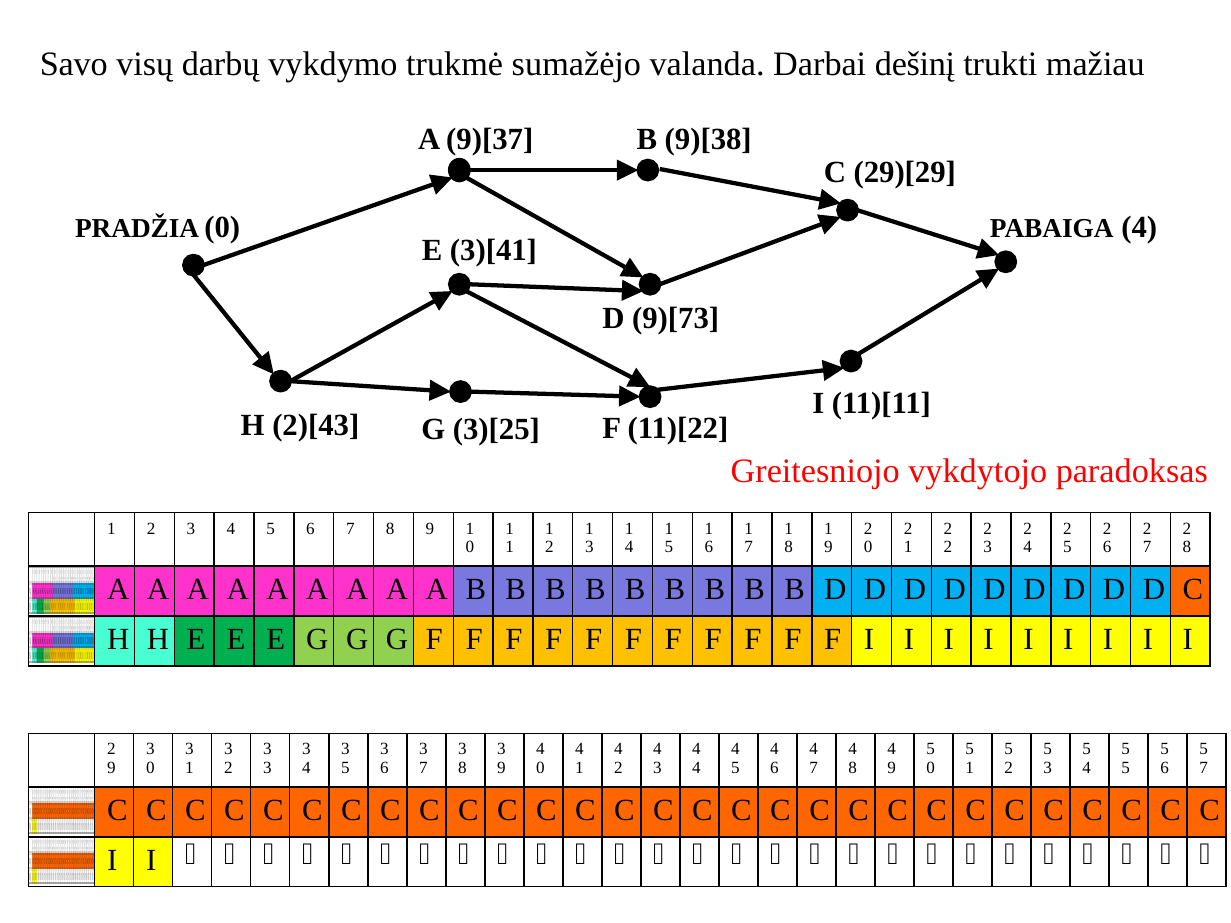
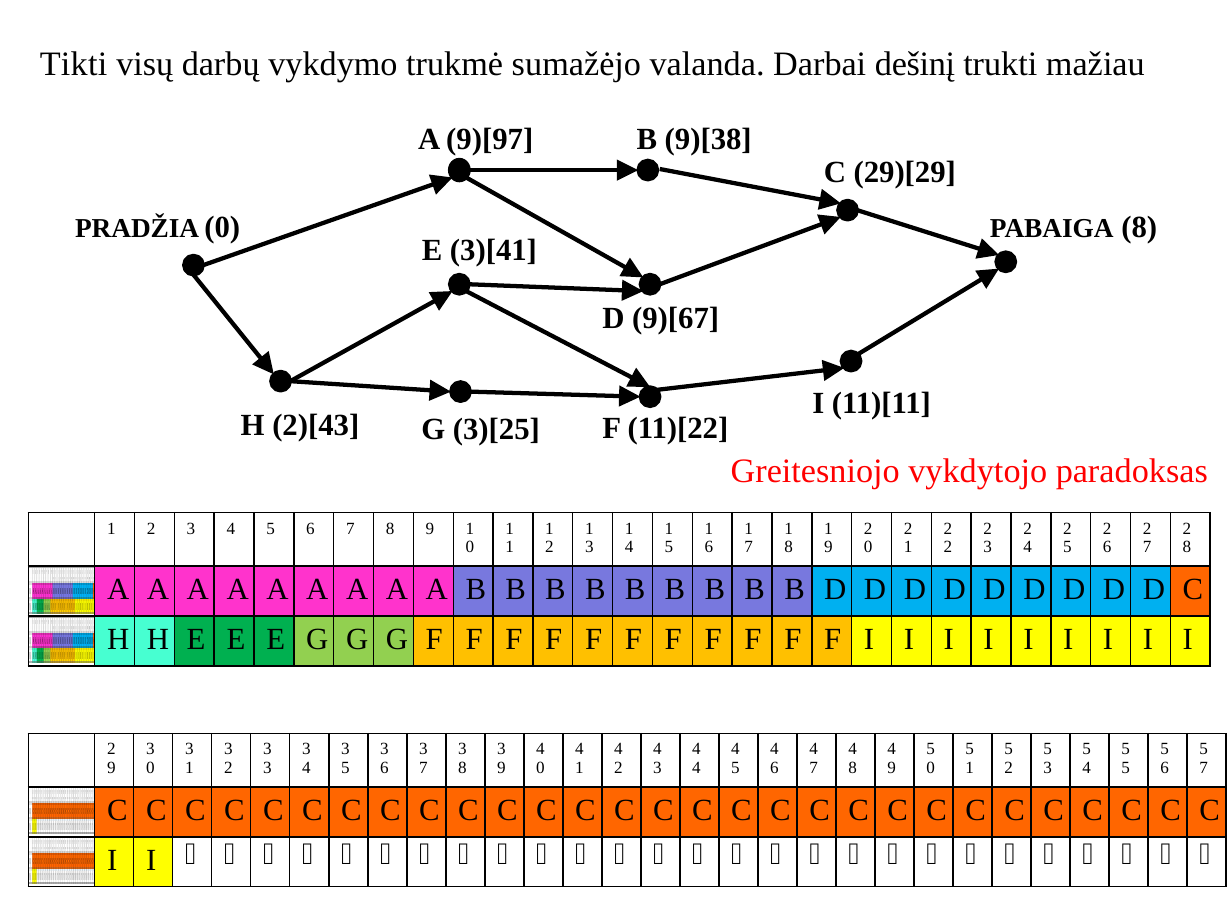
Savo: Savo -> Tikti (74, 64)
9)[37: 9)[37 -> 9)[97 (490, 139)
PABAIGA 4: 4 -> 8 (1139, 227)
9)[73: 9)[73 -> 9)[67 (676, 319)
